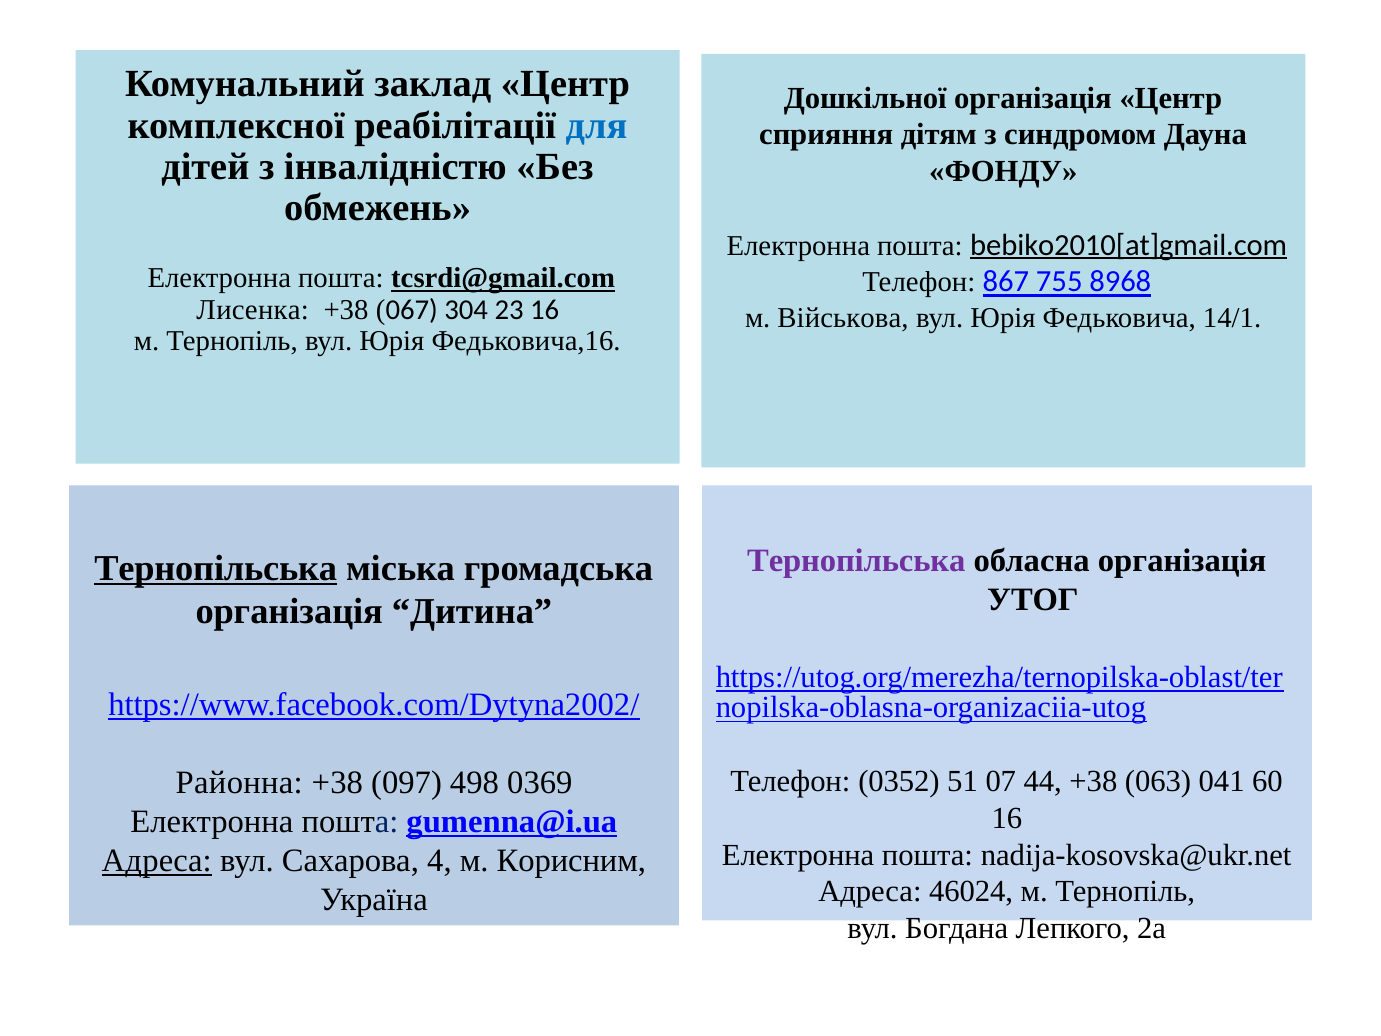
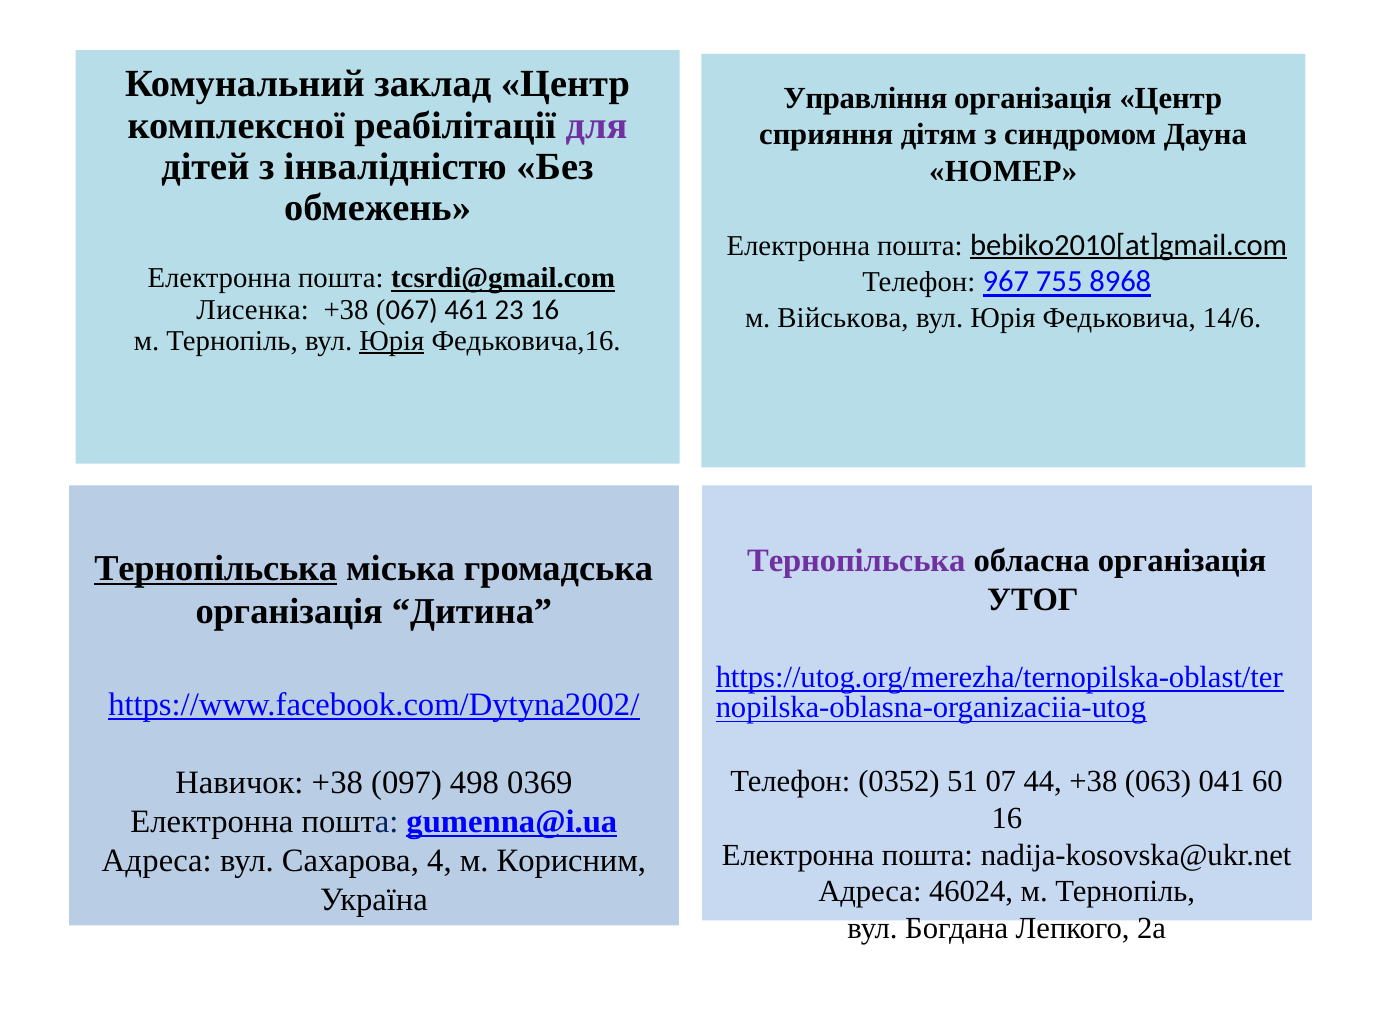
Дошкільної: Дошкільної -> Управління (865, 98)
для colour: blue -> purple (597, 125)
ФОНДУ: ФОНДУ -> НОМЕР (1003, 172)
867: 867 -> 967 (1006, 282)
304: 304 -> 461 (466, 309)
14/1: 14/1 -> 14/6 (1232, 318)
Юрія underline: none -> present (392, 341)
Районна: Районна -> Навичок (239, 782)
Адреса underline: present -> none (157, 861)
